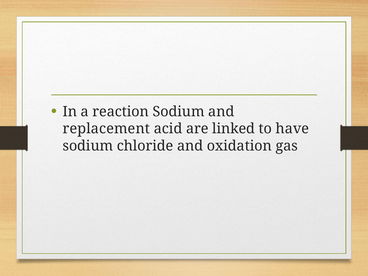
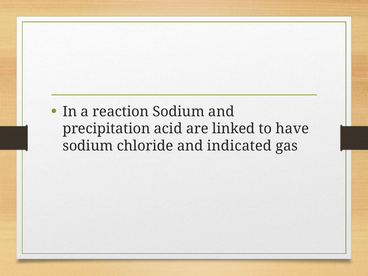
replacement: replacement -> precipitation (106, 129)
oxidation: oxidation -> indicated (239, 146)
